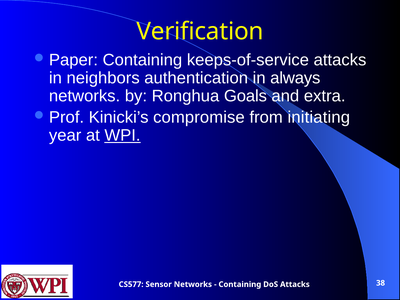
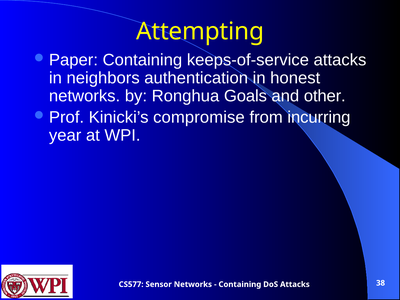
Verification: Verification -> Attempting (200, 31)
always: always -> honest (295, 78)
extra: extra -> other (325, 96)
initiating: initiating -> incurring (319, 117)
WPI underline: present -> none (122, 135)
